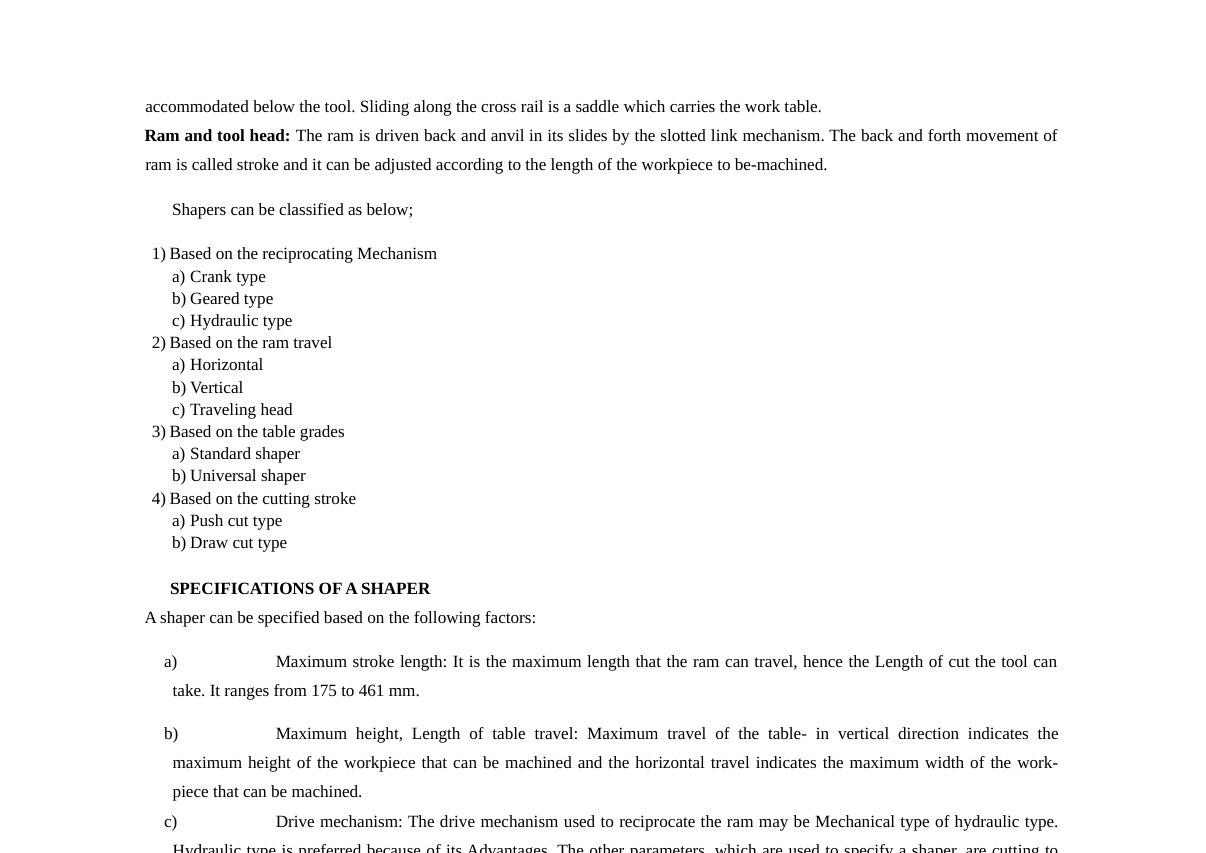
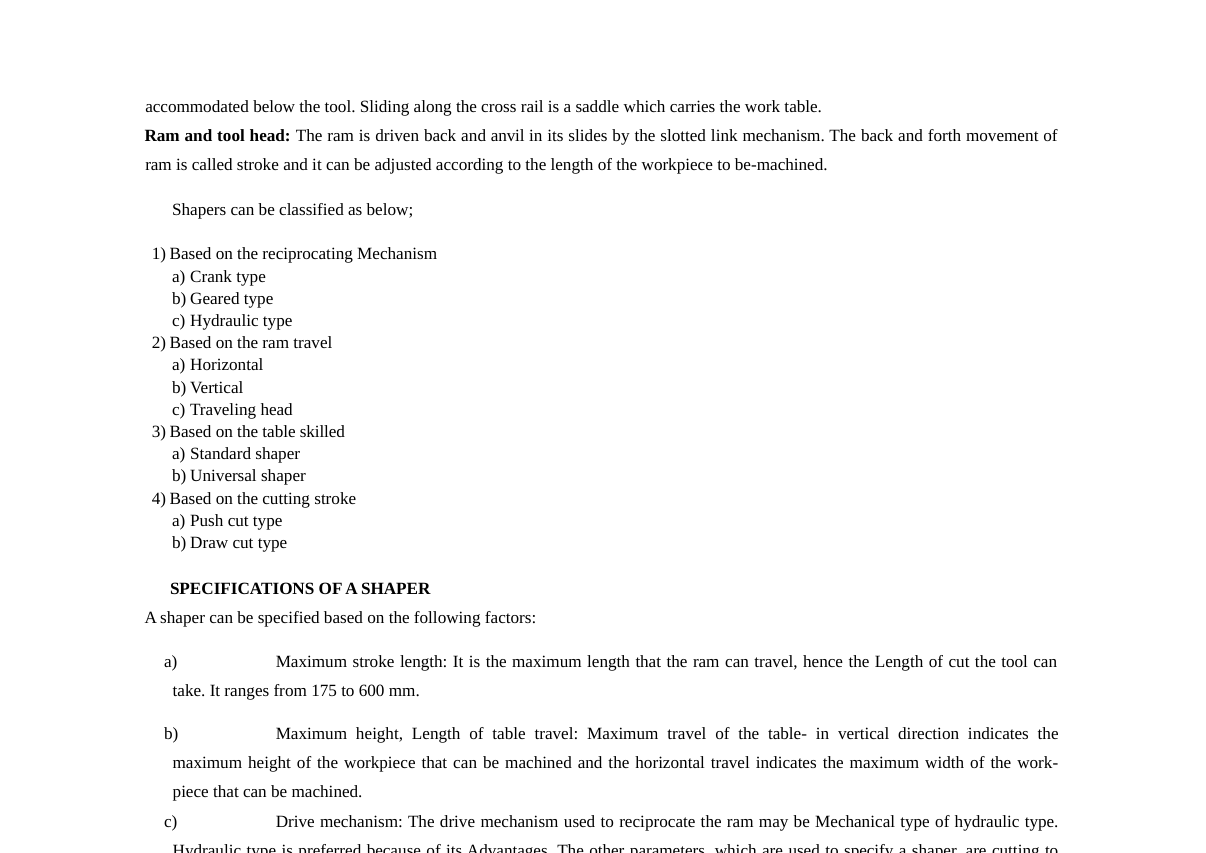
grades: grades -> skilled (322, 432)
461: 461 -> 600 (372, 691)
